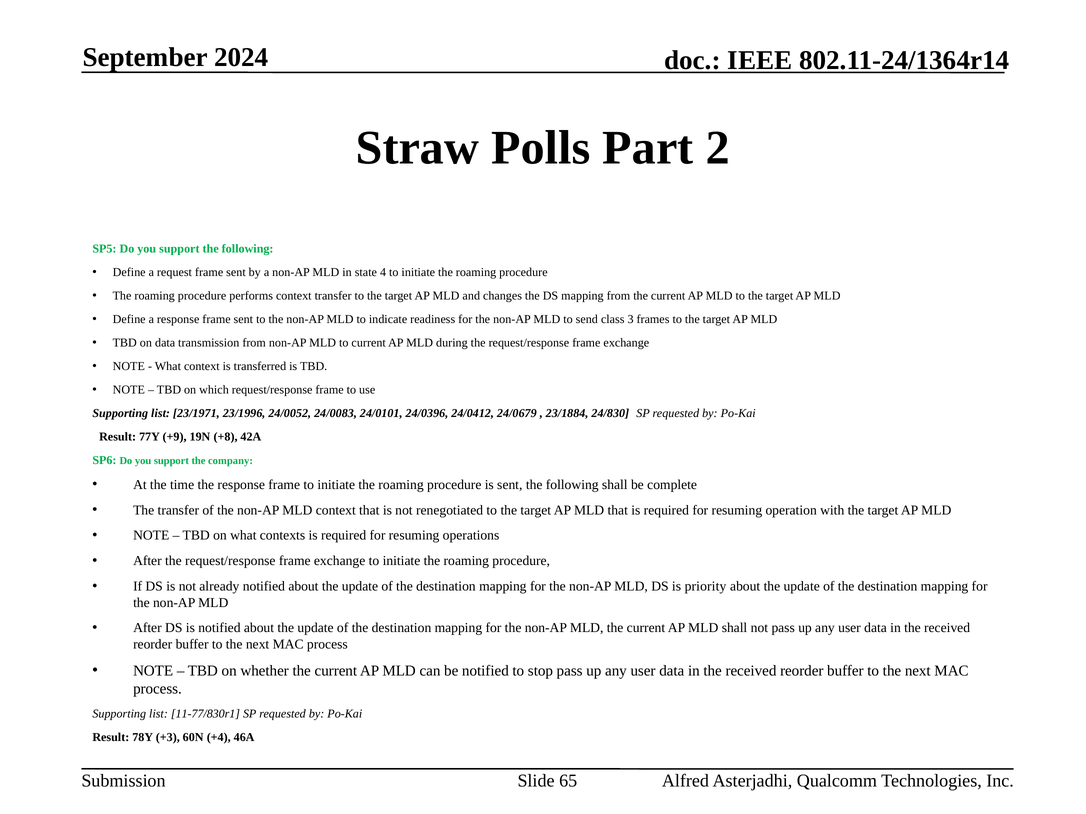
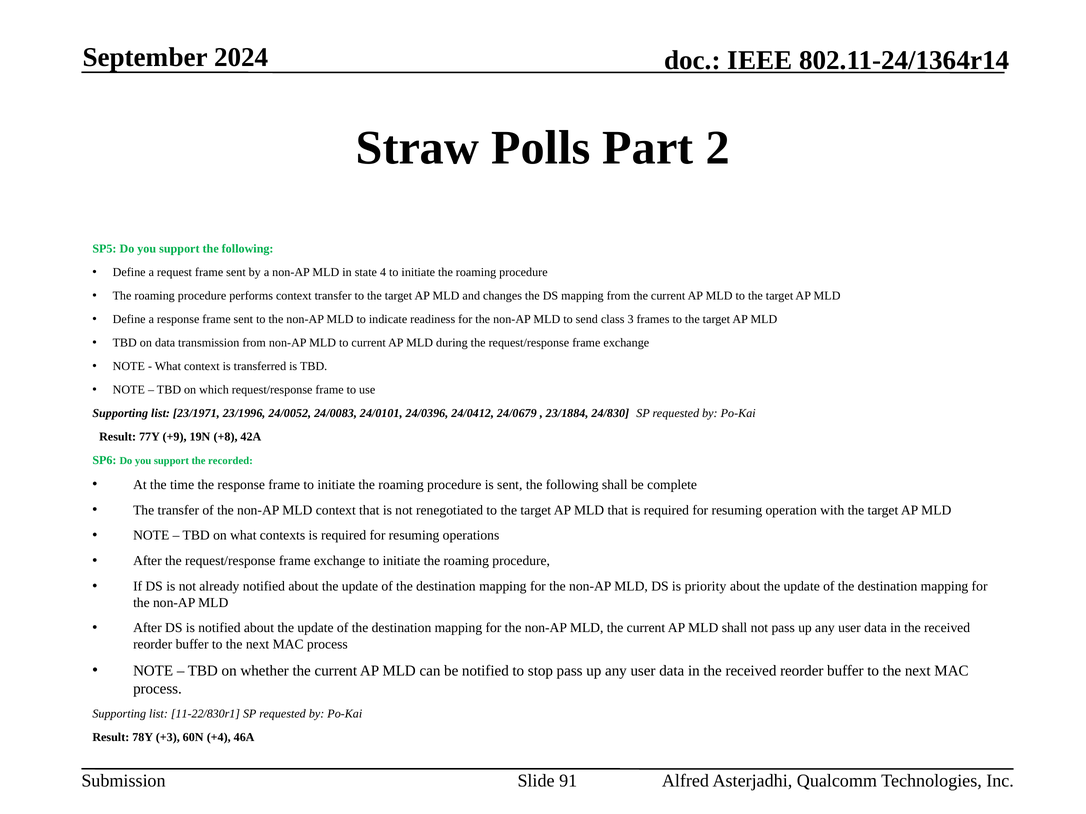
company: company -> recorded (230, 461)
11-77/830r1: 11-77/830r1 -> 11-22/830r1 (205, 714)
65: 65 -> 91 (568, 781)
